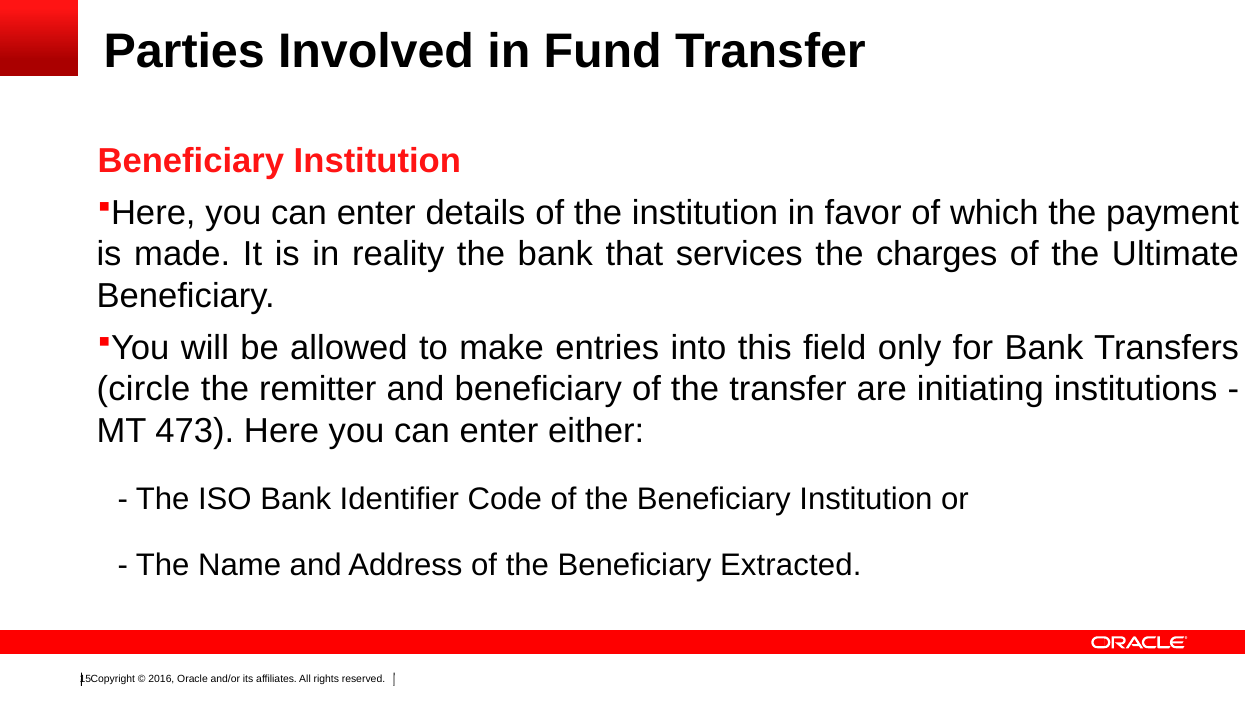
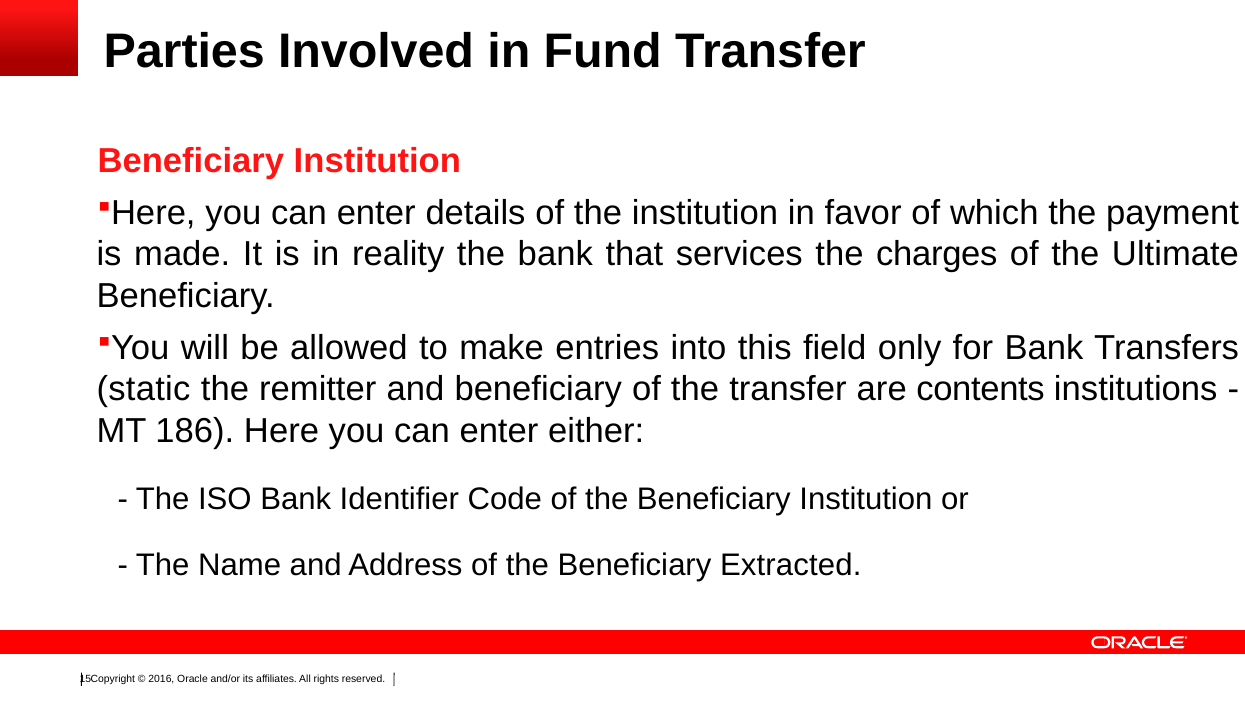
circle: circle -> static (143, 389)
initiating: initiating -> contents (981, 389)
473: 473 -> 186 (195, 430)
